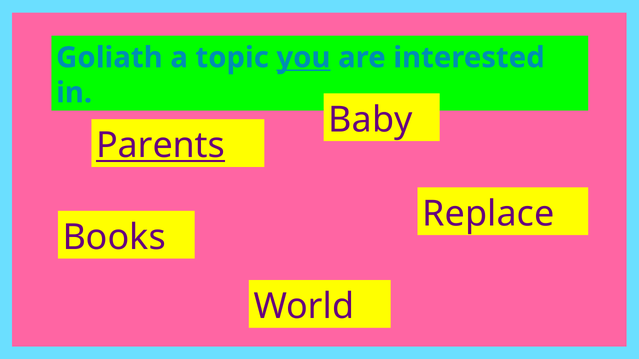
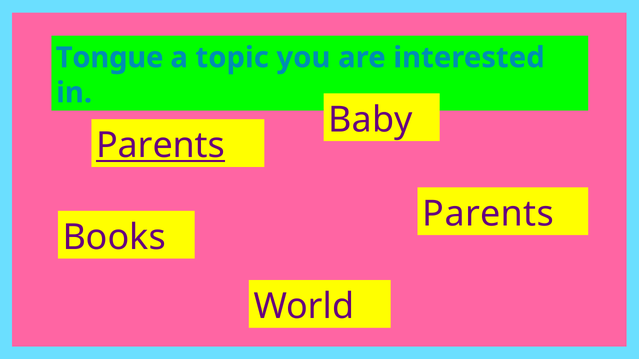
Goliath: Goliath -> Tongue (110, 58)
you underline: present -> none (303, 58)
Replace: Replace -> Parents (488, 214)
